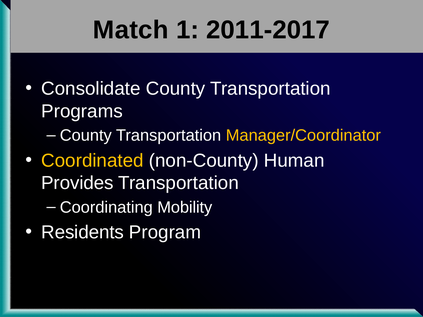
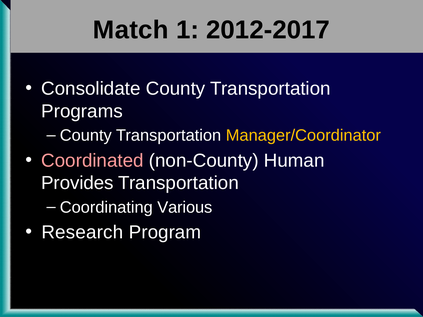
2011-2017: 2011-2017 -> 2012-2017 (268, 30)
Coordinated colour: yellow -> pink (92, 161)
Mobility: Mobility -> Various (185, 208)
Residents: Residents -> Research (82, 233)
